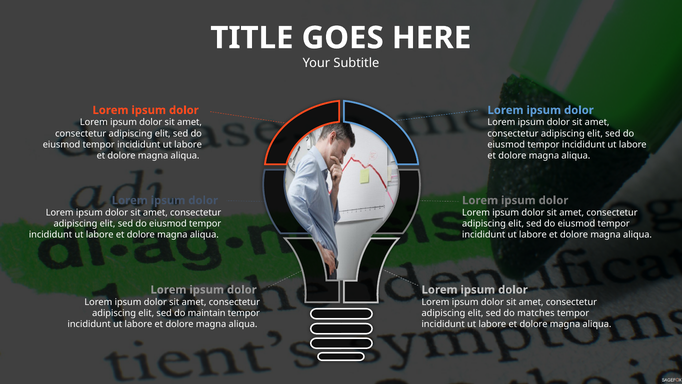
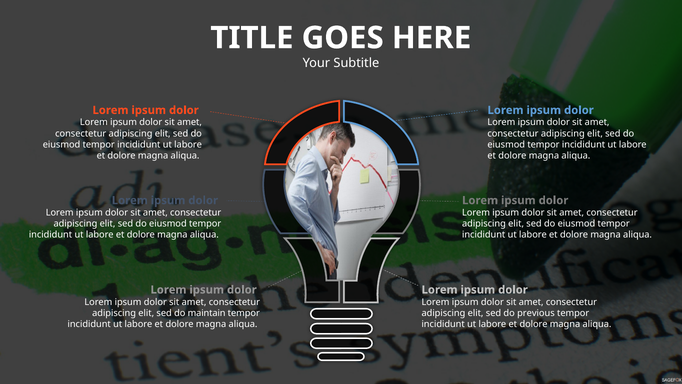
matches: matches -> previous (536, 313)
